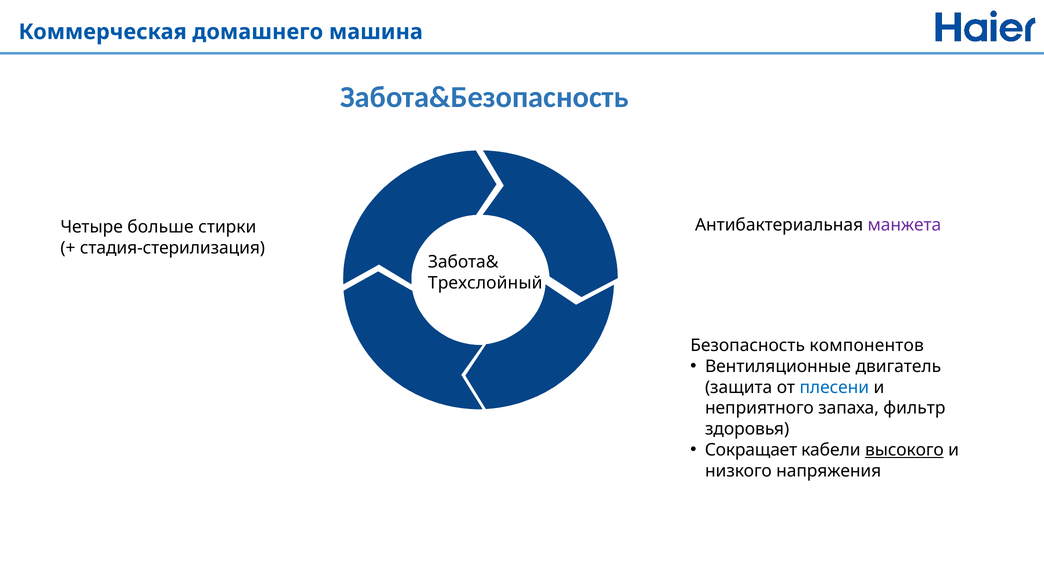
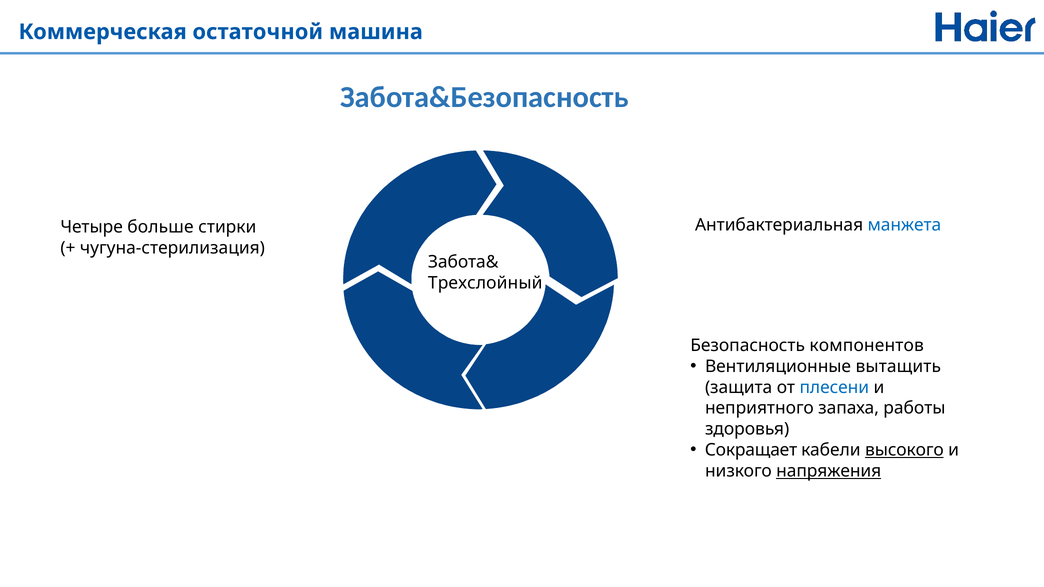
домашнего: домашнего -> остаточной (258, 32)
манжета colour: purple -> blue (904, 225)
стадия-стерилизация: стадия-стерилизация -> чугуна-стерилизация (172, 248)
двигатель: двигатель -> вытащить (898, 367)
фильтр: фильтр -> работы (914, 408)
напряжения underline: none -> present (829, 471)
